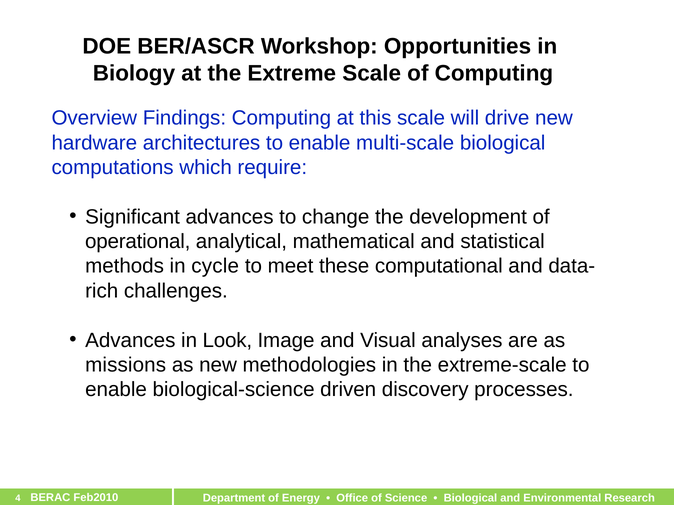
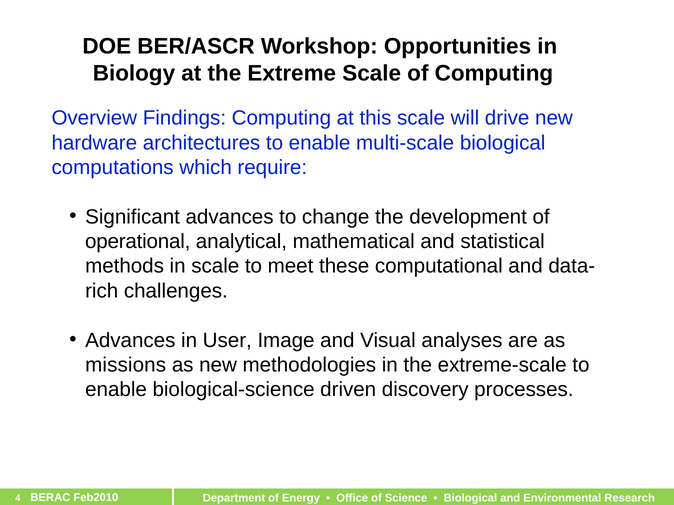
in cycle: cycle -> scale (215, 266)
Look: Look -> User (227, 341)
